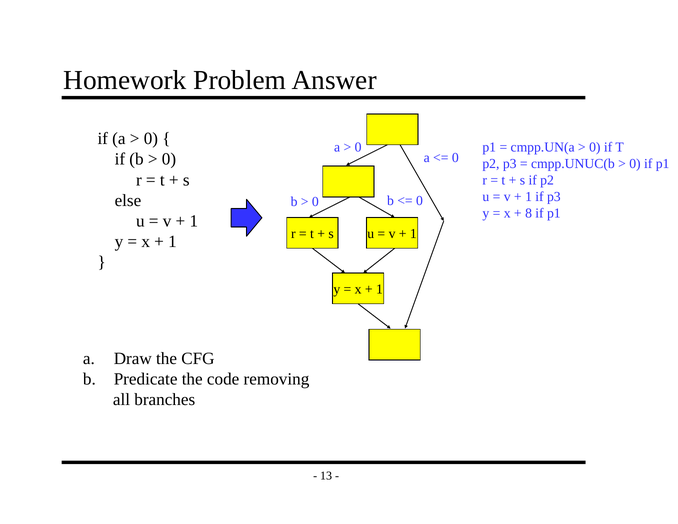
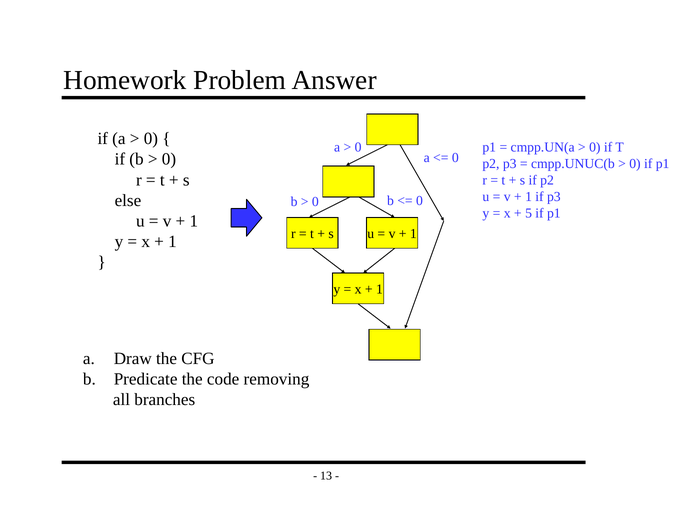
8: 8 -> 5 (529, 213)
